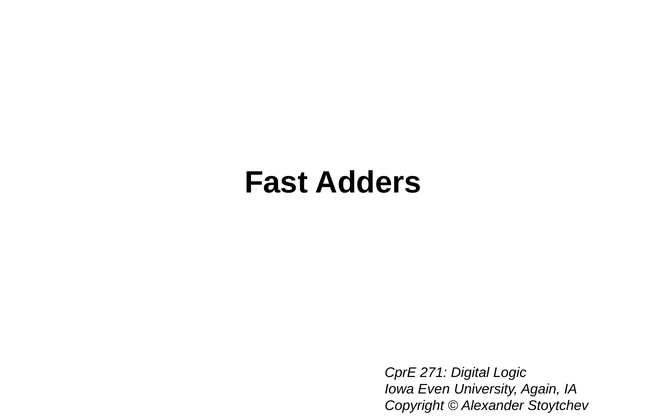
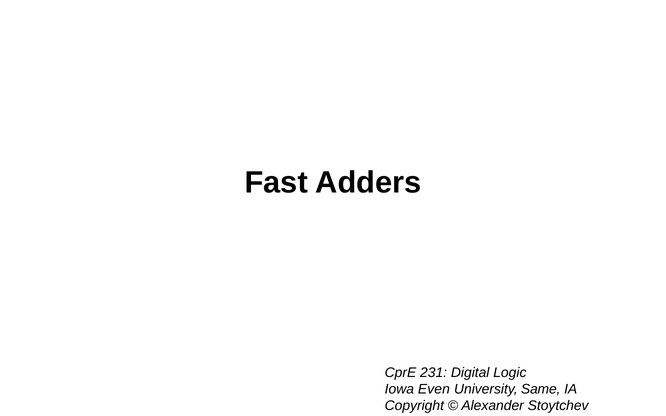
271: 271 -> 231 (434, 373)
Again: Again -> Same (541, 389)
